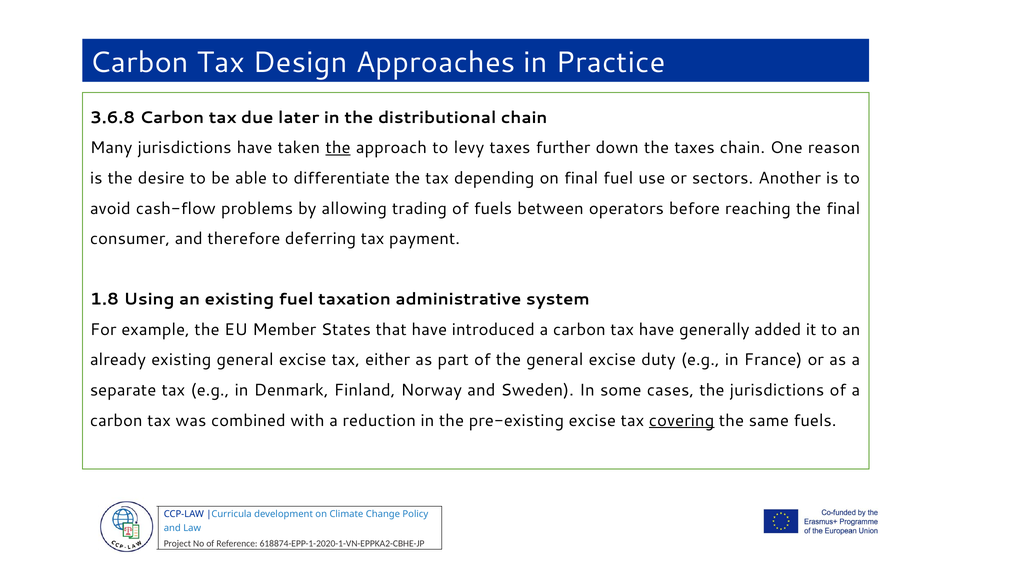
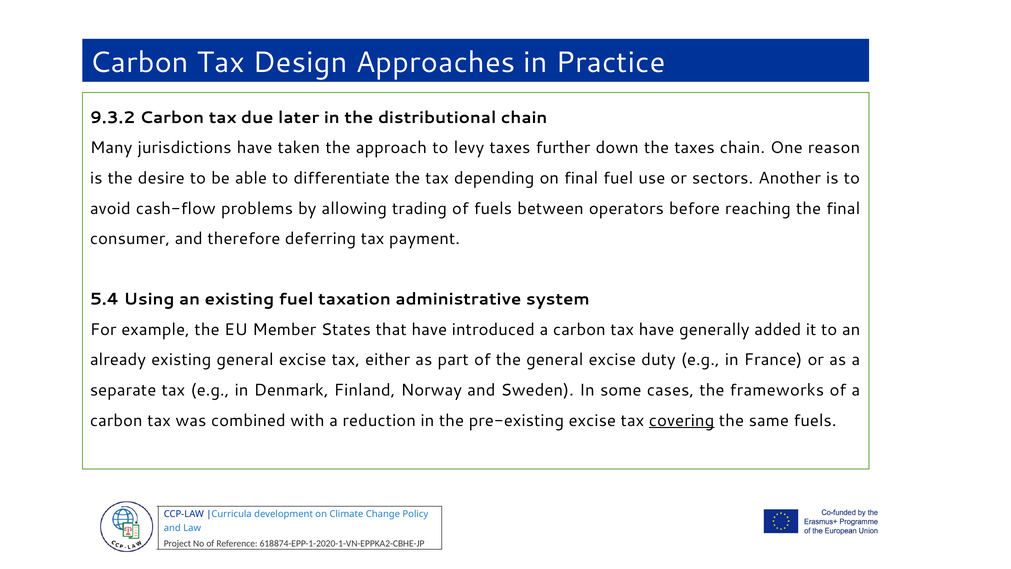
3.6.8: 3.6.8 -> 9.3.2 (113, 118)
the underline: present -> none (338, 148)
1.8: 1.8 -> 5.4 (105, 299)
the jurisdictions: jurisdictions -> frameworks (777, 390)
